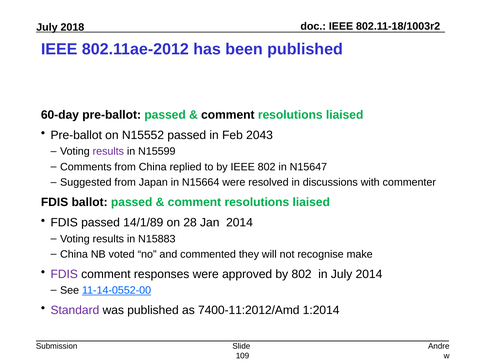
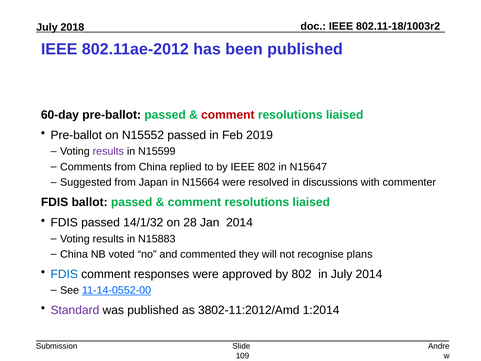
comment colour: black -> red (228, 115)
2043: 2043 -> 2019 (260, 135)
14/1/89: 14/1/89 -> 14/1/32 (143, 223)
make: make -> plans (360, 254)
FDIS colour: purple -> blue (64, 274)
7400-11:2012/Amd: 7400-11:2012/Amd -> 3802-11:2012/Amd (249, 310)
